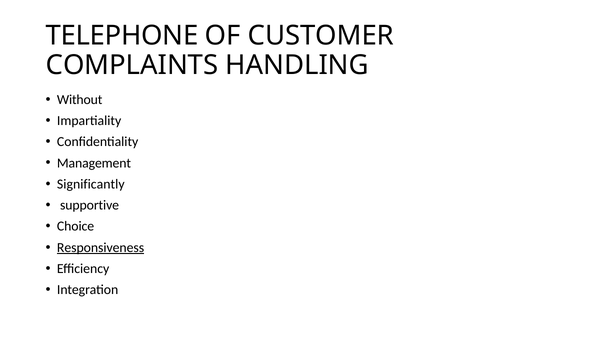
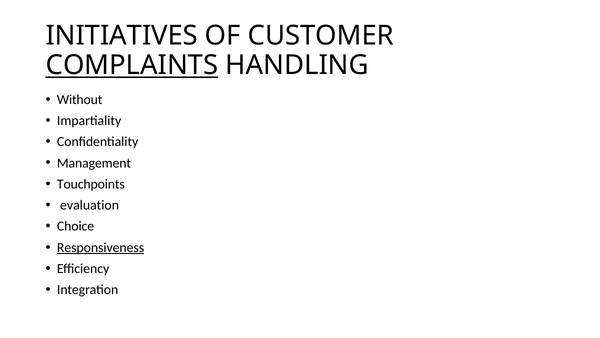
TELEPHONE: TELEPHONE -> INITIATIVES (122, 36)
COMPLAINTS underline: none -> present (132, 65)
Significantly: Significantly -> Touchpoints (91, 184)
supportive: supportive -> evaluation (90, 205)
